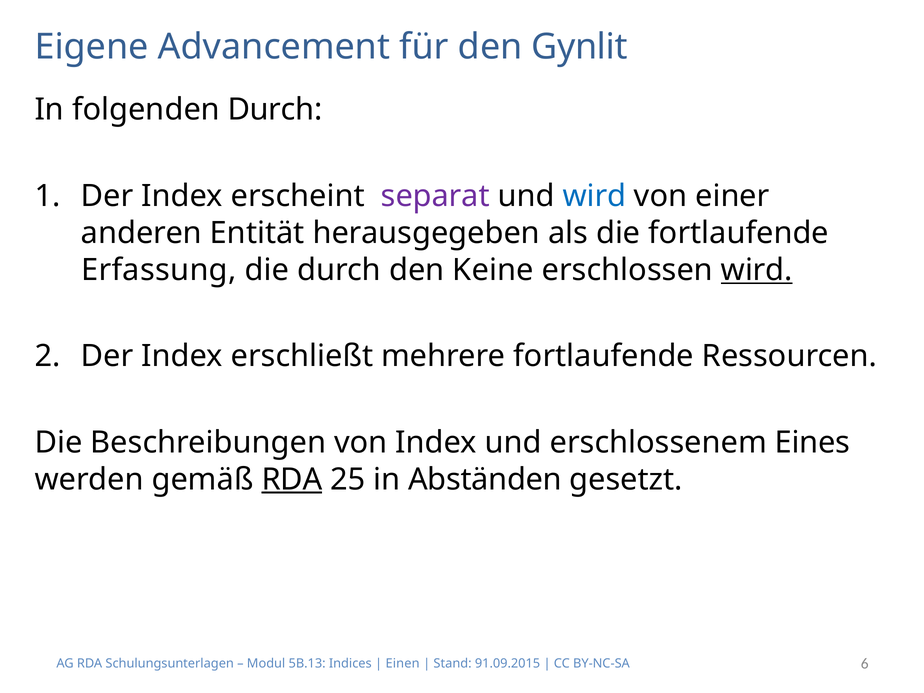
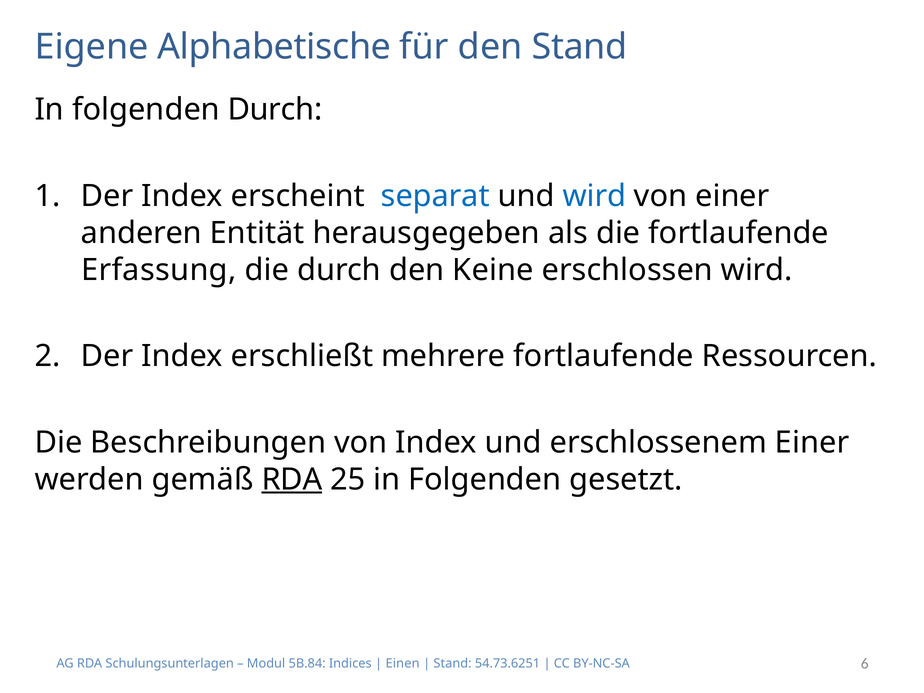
Advancement: Advancement -> Alphabetische (274, 47)
den Gynlit: Gynlit -> Stand (580, 47)
separat colour: purple -> blue (435, 196)
wird underline: present -> none (757, 270)
erschlossenem Eines: Eines -> Einer (812, 442)
25 in Abständen: Abständen -> Folgenden (485, 479)
5B.13: 5B.13 -> 5B.84 (307, 664)
91.09.2015: 91.09.2015 -> 54.73.6251 (508, 664)
